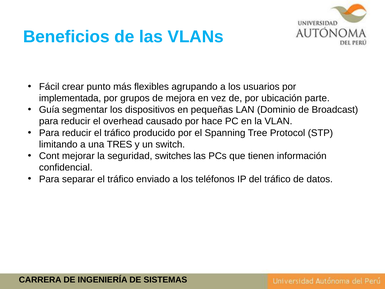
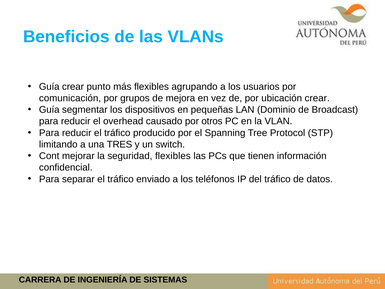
Fácil: Fácil -> Guía (49, 87)
implementada: implementada -> comunicación (70, 98)
ubicación parte: parte -> crear (317, 98)
hace: hace -> otros (212, 121)
seguridad switches: switches -> flexibles (173, 156)
